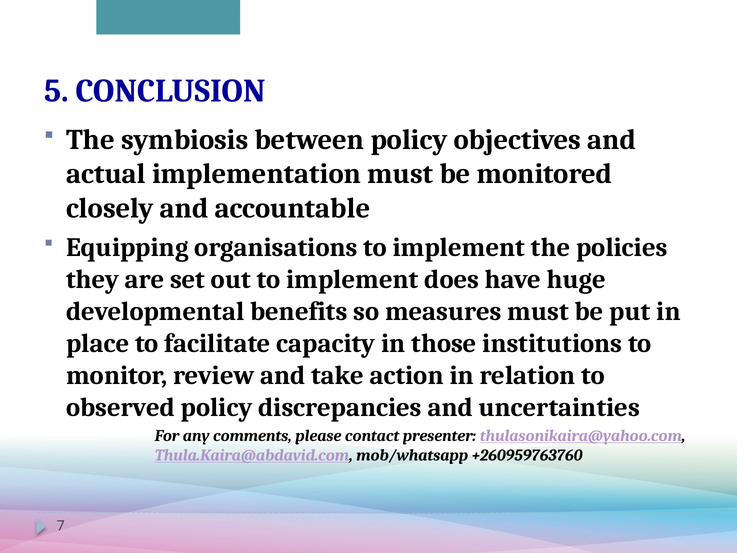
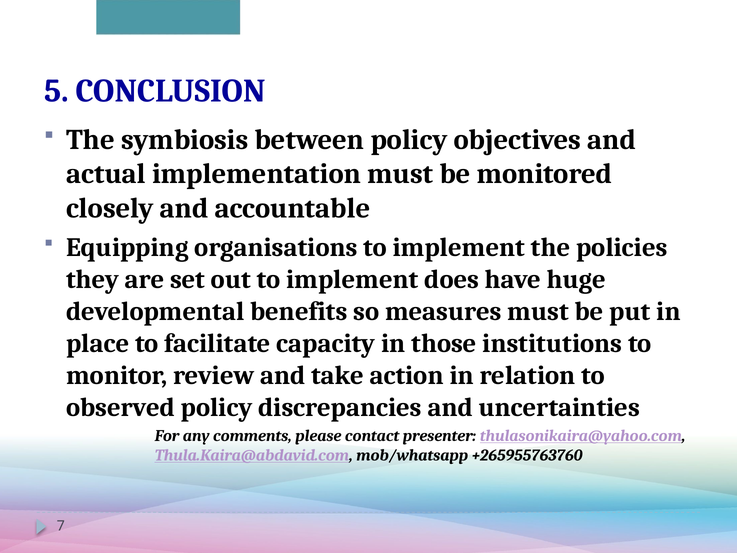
+260959763760: +260959763760 -> +265955763760 (527, 455)
